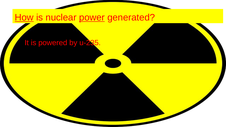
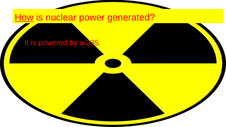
power underline: present -> none (92, 18)
